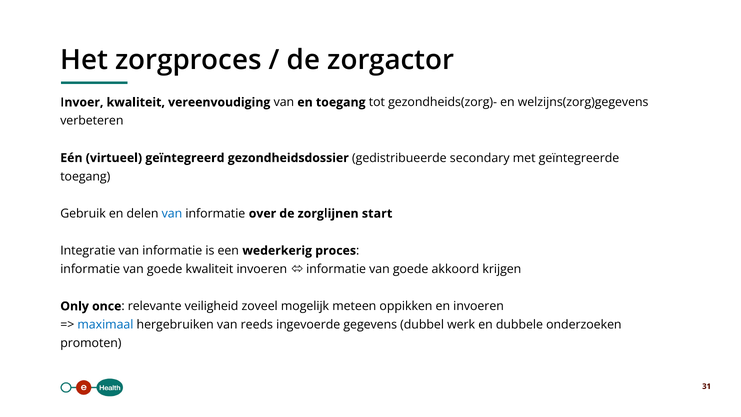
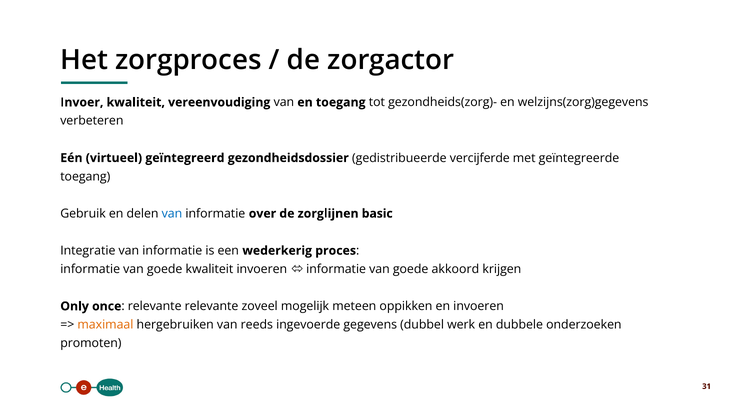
secondary: secondary -> vercijferde (480, 158)
start: start -> basic (377, 213)
relevante veiligheid: veiligheid -> relevante (212, 306)
maximaal colour: blue -> orange (105, 325)
